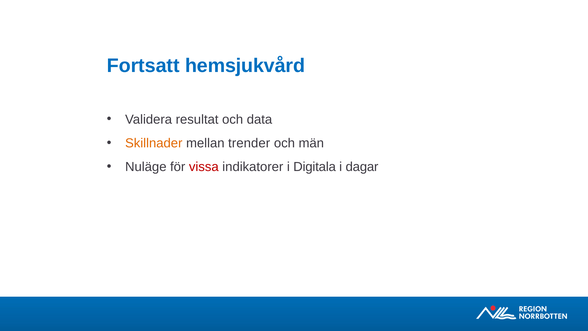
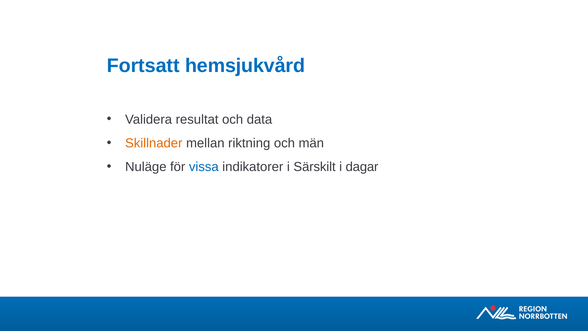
trender: trender -> riktning (249, 143)
vissa colour: red -> blue (204, 167)
Digitala: Digitala -> Särskilt (315, 167)
